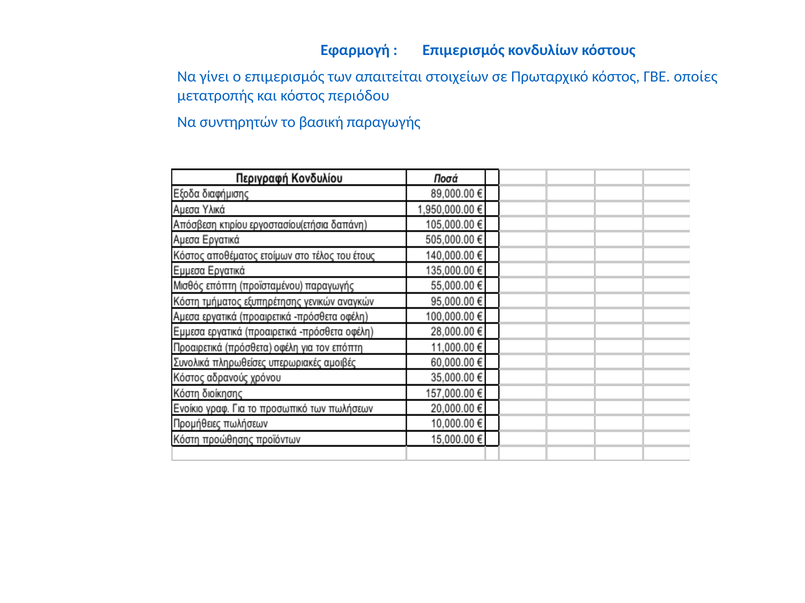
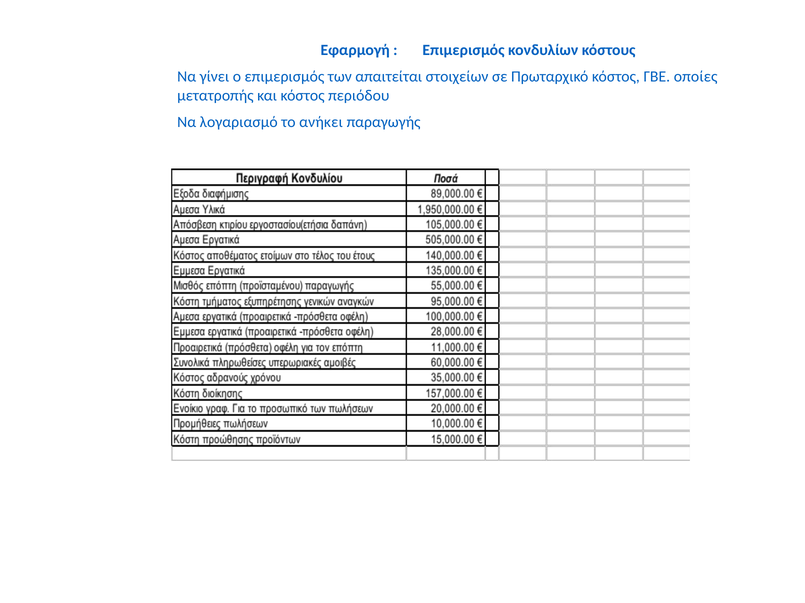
συντηρητών: συντηρητών -> λογαριασμό (239, 122)
βασική: βασική -> ανήκει (321, 122)
